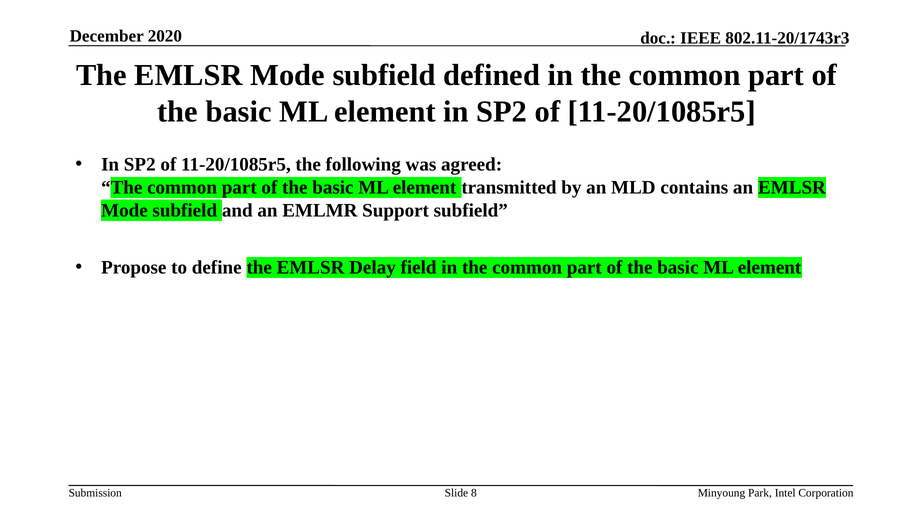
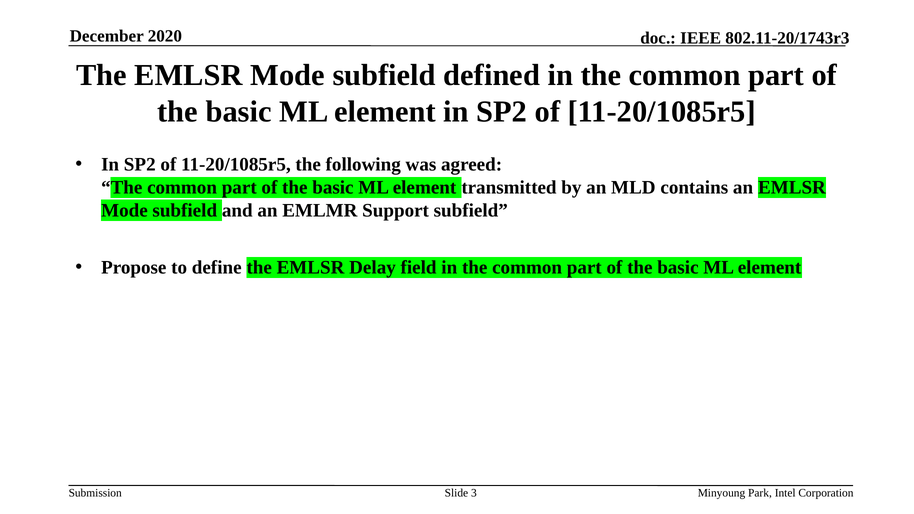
8: 8 -> 3 (474, 493)
